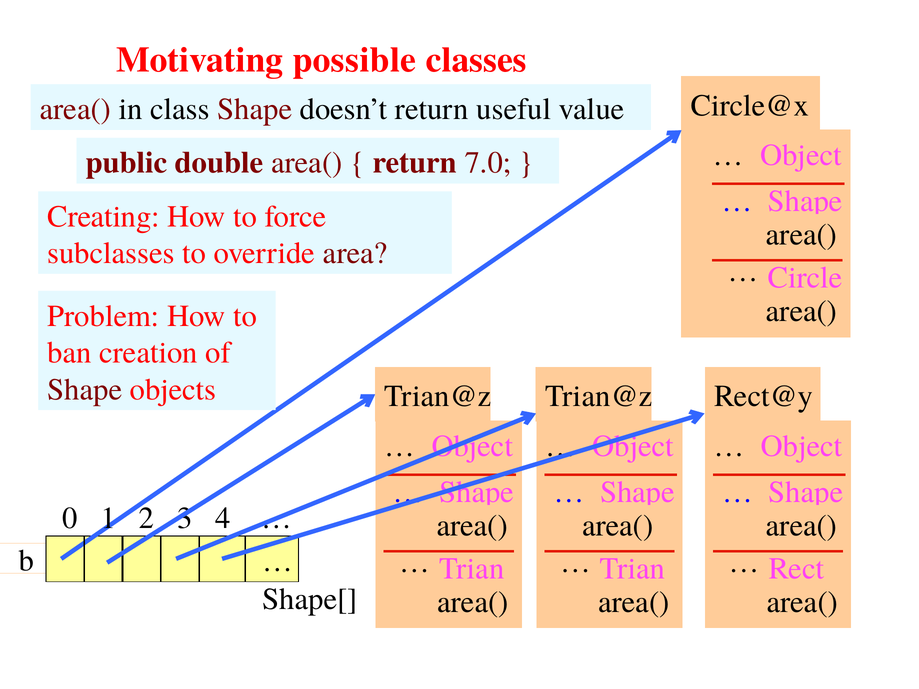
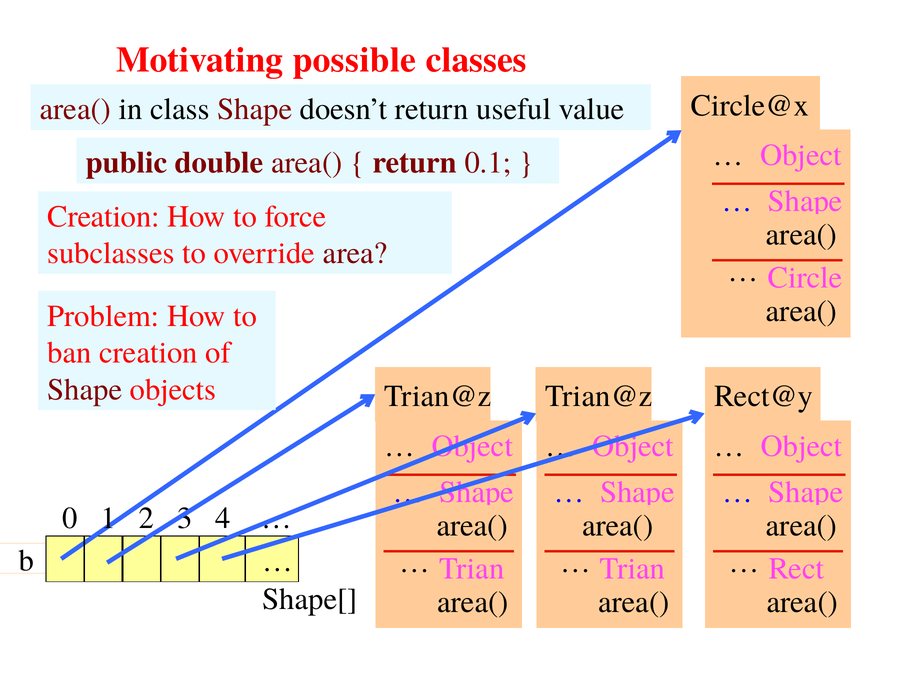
7.0: 7.0 -> 0.1 (488, 163)
Creating: Creating -> Creation (103, 216)
